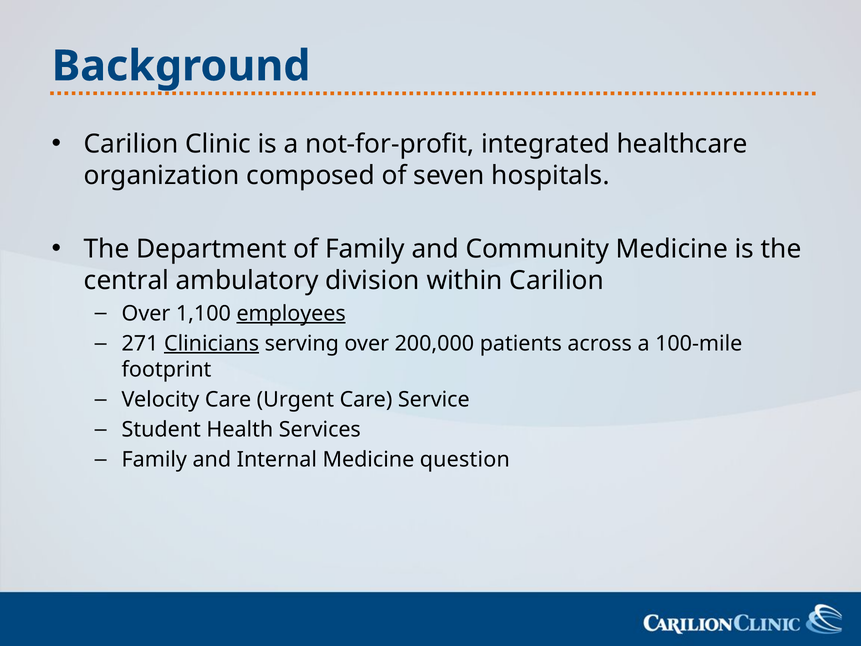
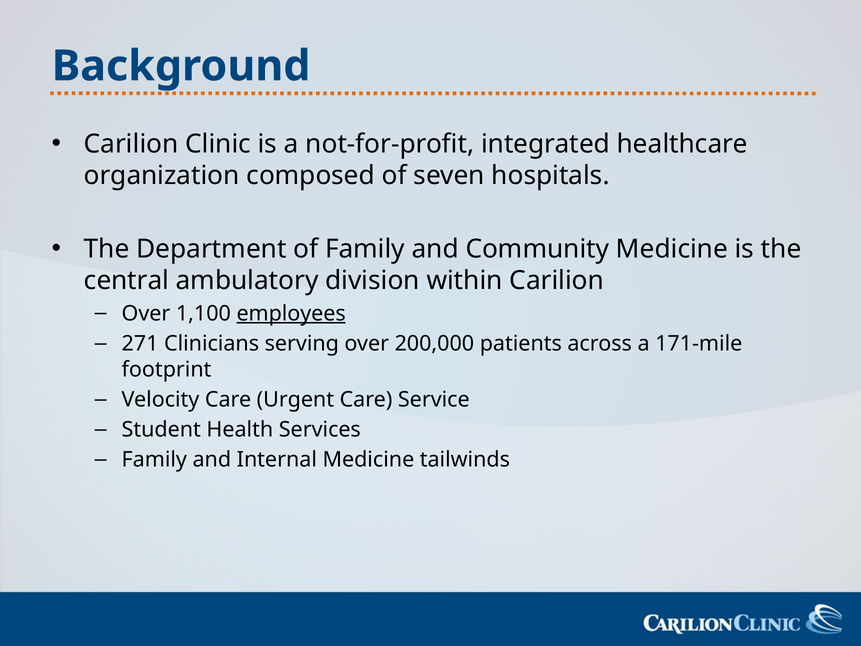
Clinicians underline: present -> none (212, 343)
100-mile: 100-mile -> 171-mile (699, 343)
question: question -> tailwinds (465, 460)
